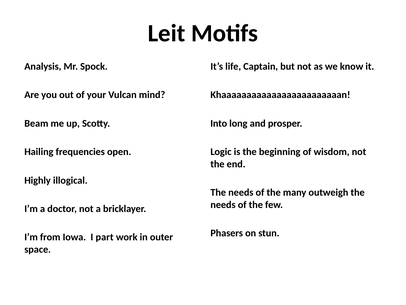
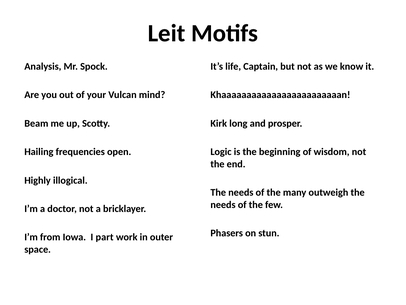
Into: Into -> Kirk (219, 123)
